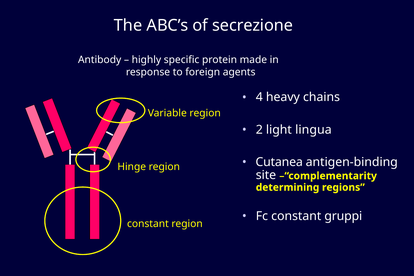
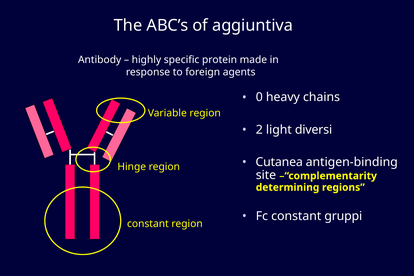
secrezione: secrezione -> aggiuntiva (253, 25)
4: 4 -> 0 (259, 97)
lingua: lingua -> diversi (314, 130)
